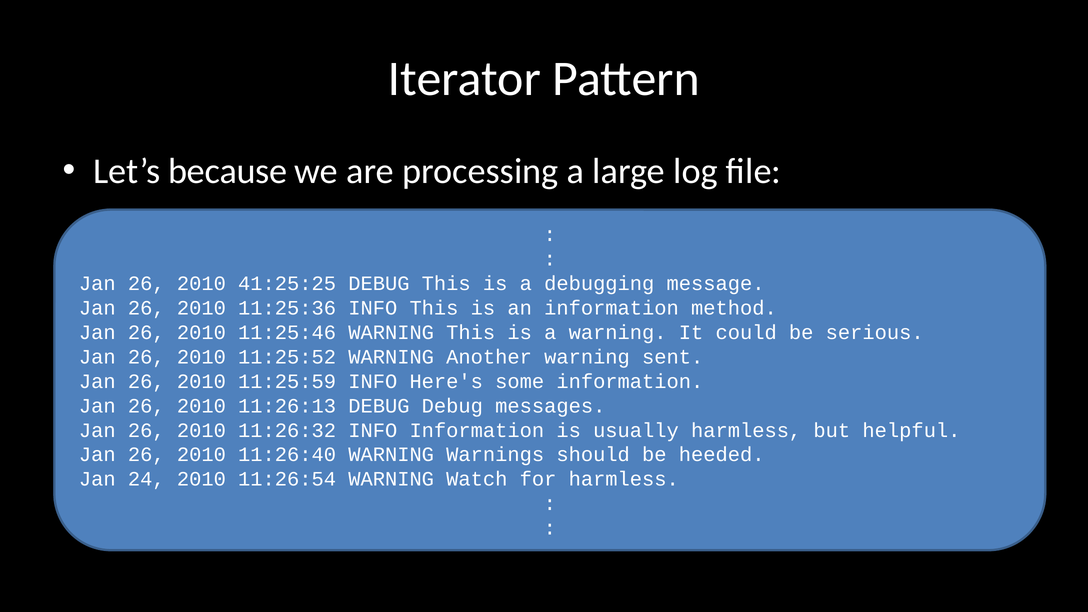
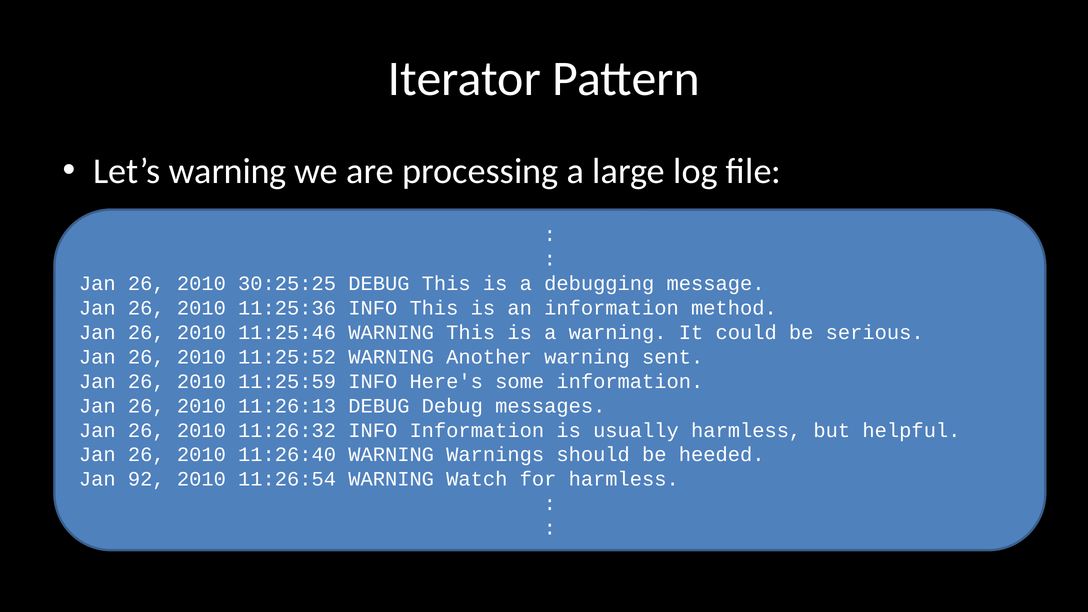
Let’s because: because -> warning (228, 171)
41:25:25: 41:25:25 -> 30:25:25 (287, 283)
24: 24 -> 92 (146, 479)
